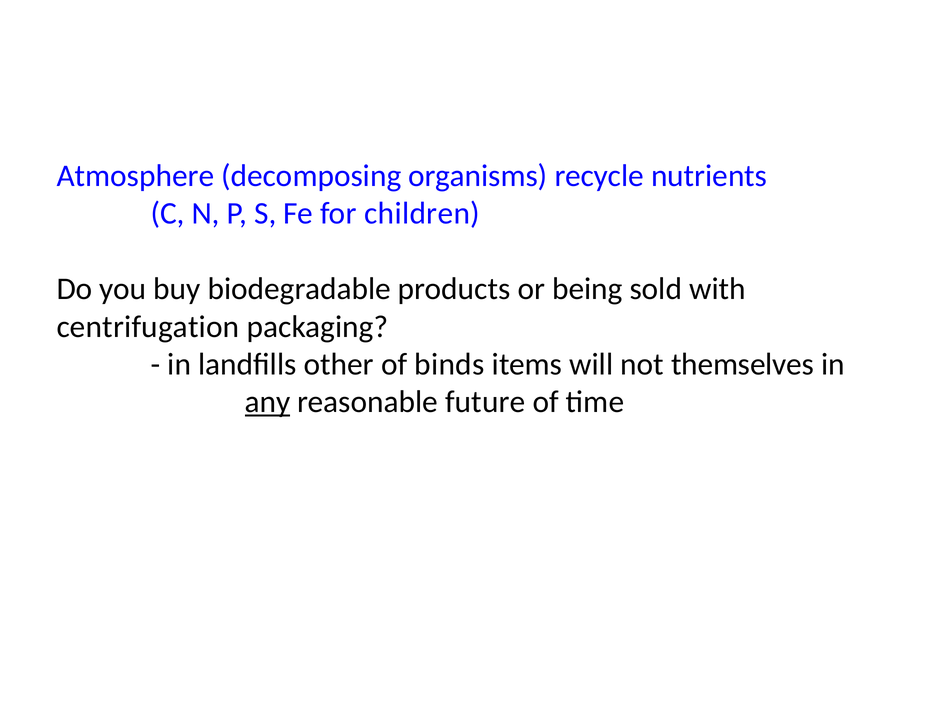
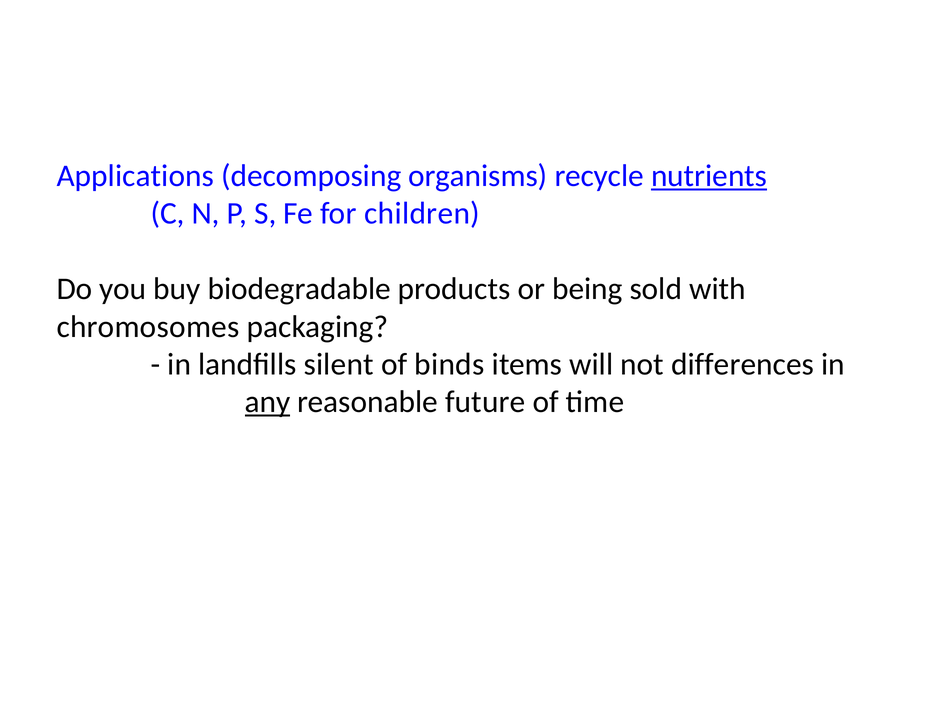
Atmosphere: Atmosphere -> Applications (135, 176)
nutrients underline: none -> present (709, 176)
centrifugation: centrifugation -> chromosomes (148, 326)
other: other -> silent (339, 364)
themselves: themselves -> differences (742, 364)
